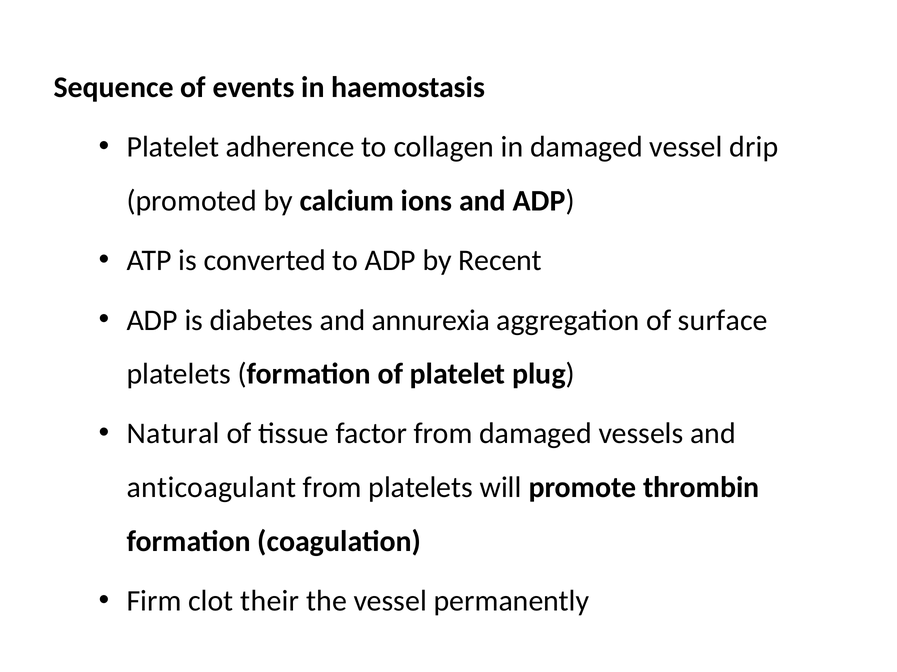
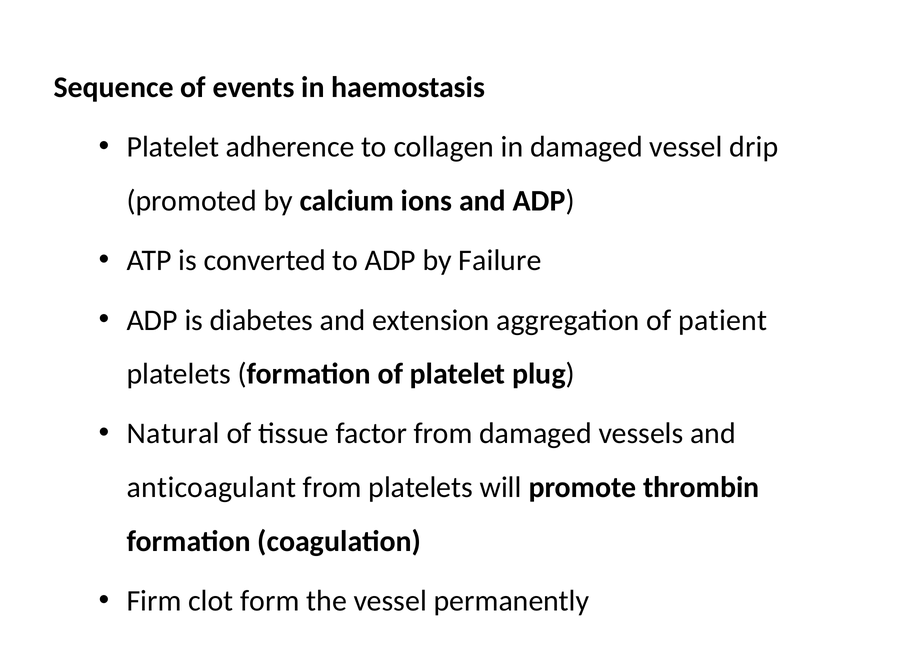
Recent: Recent -> Failure (500, 261)
annurexia: annurexia -> extension (431, 321)
surface: surface -> patient (723, 321)
their: their -> form (270, 602)
